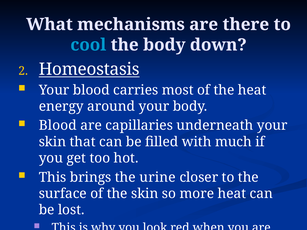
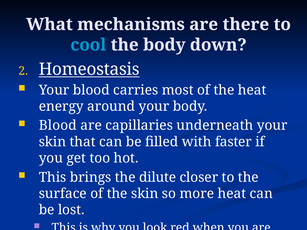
much: much -> faster (233, 142)
urine: urine -> dilute (158, 177)
